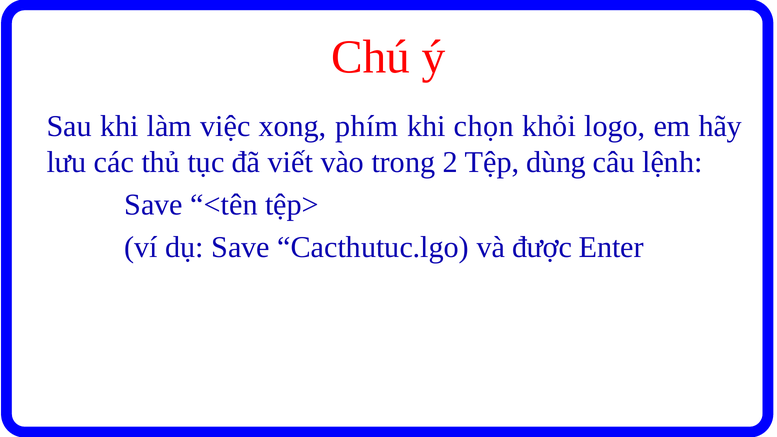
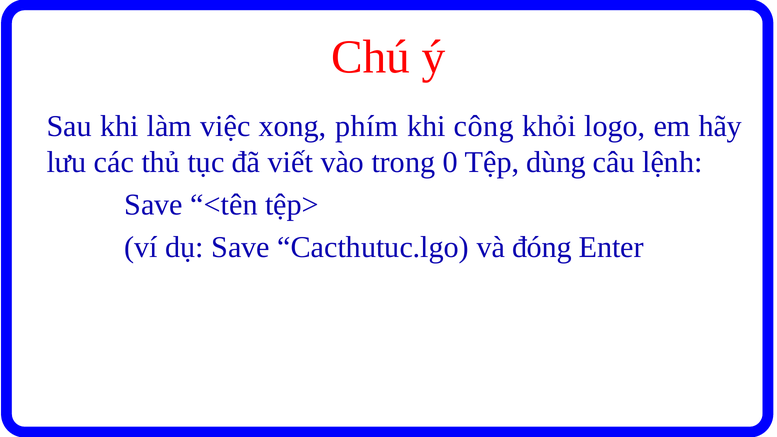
chọn: chọn -> công (484, 126)
2: 2 -> 0 (450, 162)
được: được -> đóng (542, 247)
